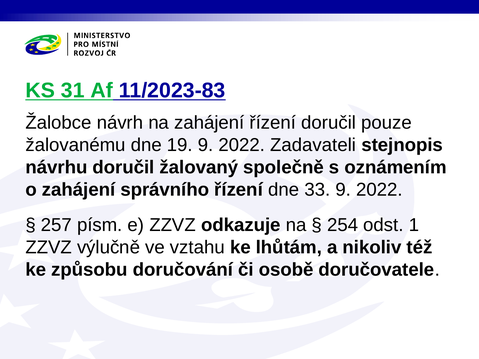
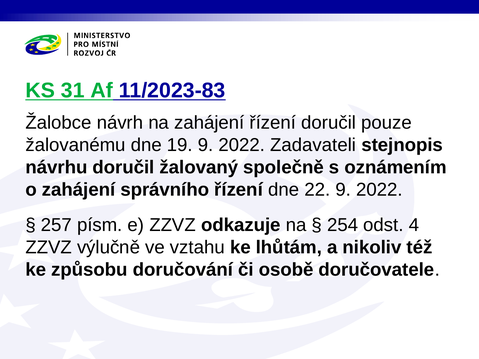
33: 33 -> 22 (317, 190)
1: 1 -> 4 (414, 225)
